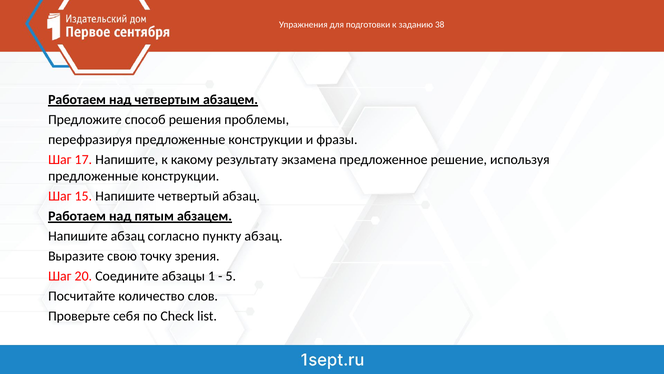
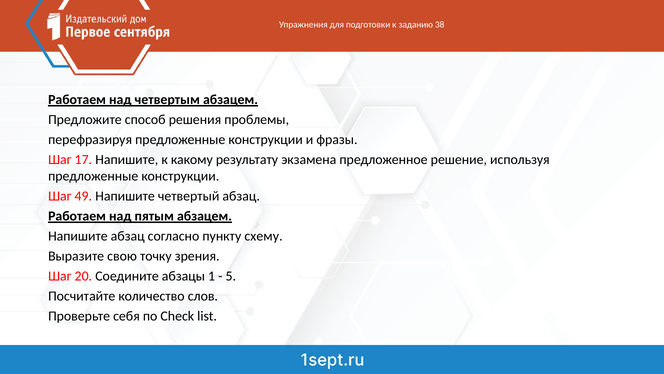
15: 15 -> 49 (83, 196)
пункту абзац: абзац -> схему (264, 236)
